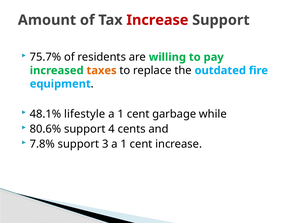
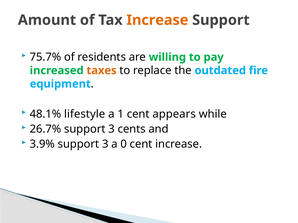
Increase colour: red -> orange (157, 20)
garbage: garbage -> appears (174, 114)
80.6%: 80.6% -> 26.7% (45, 129)
4: 4 -> 3 (112, 129)
7.8%: 7.8% -> 3.9% (42, 144)
3 a 1: 1 -> 0 (124, 144)
